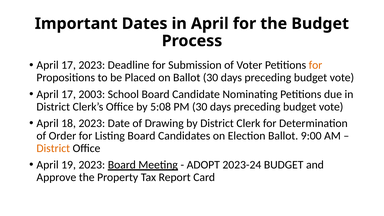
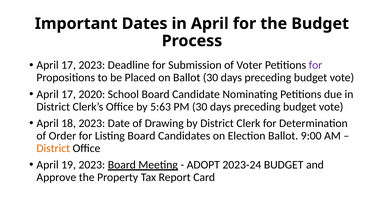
for colour: orange -> purple (315, 65)
2003: 2003 -> 2020 (92, 94)
5:08: 5:08 -> 5:63 (161, 107)
